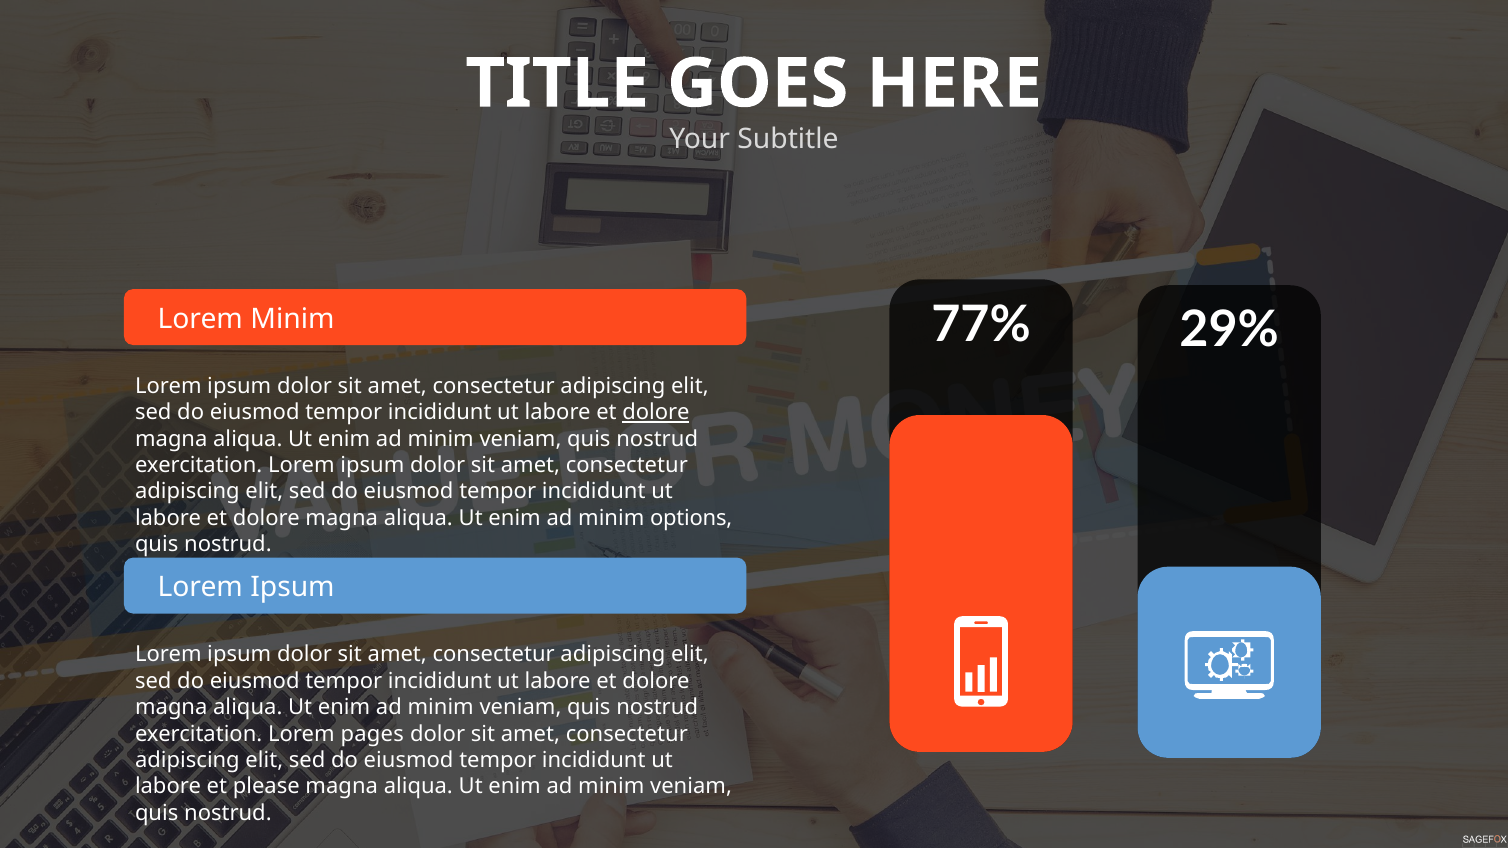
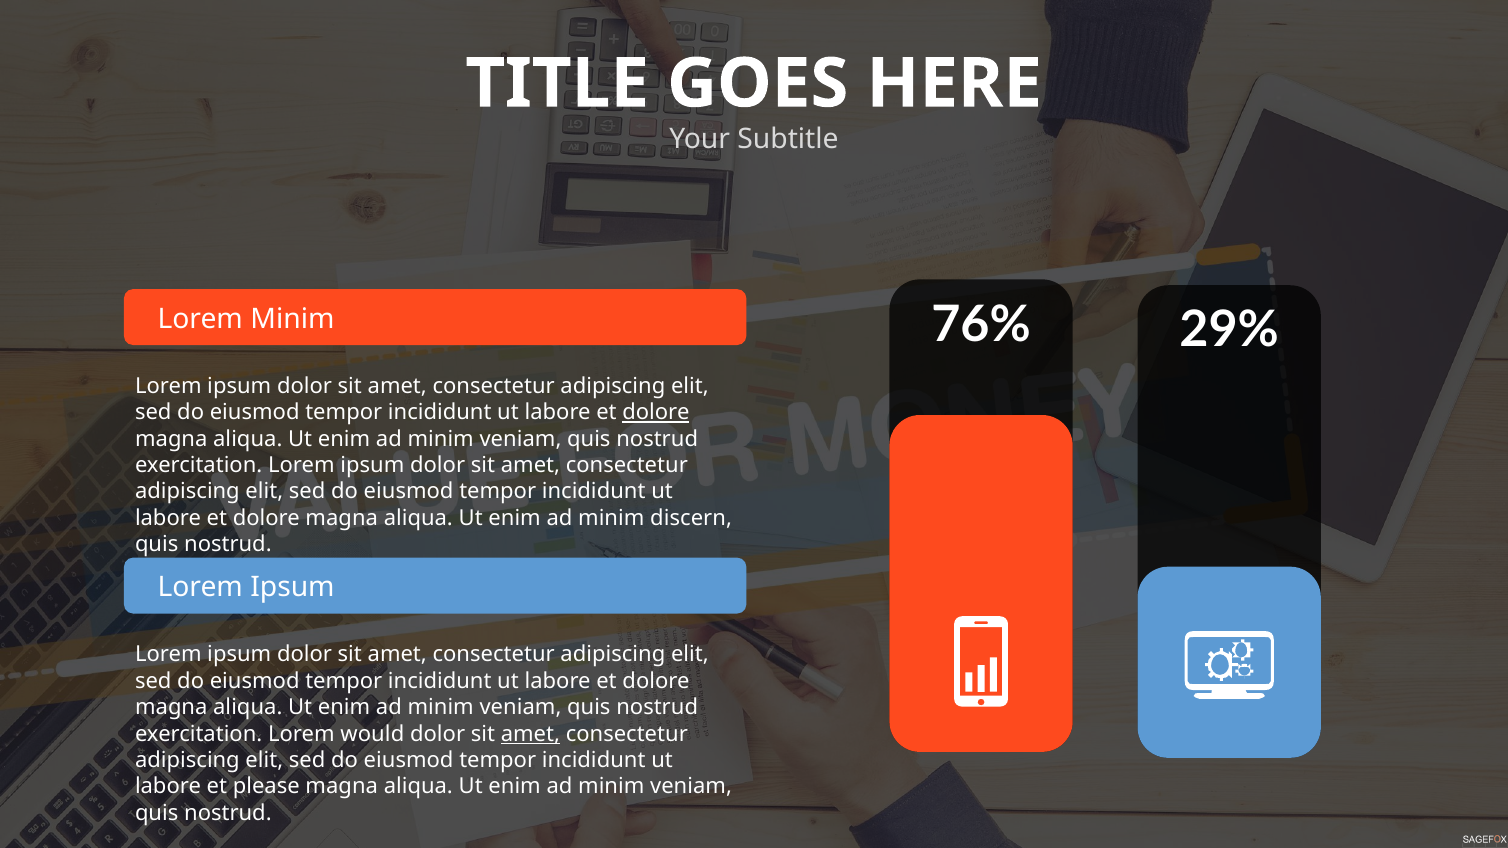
77%: 77% -> 76% (981, 325)
options: options -> discern (691, 518)
pages: pages -> would (372, 734)
amet underline: none -> present (530, 734)
